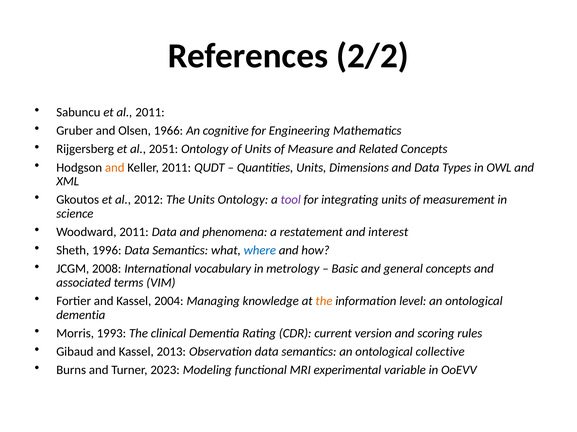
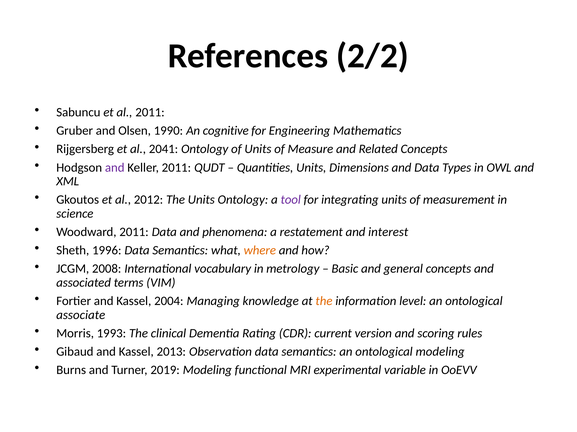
1966: 1966 -> 1990 (168, 131)
2051: 2051 -> 2041 (164, 149)
and colour: orange -> purple (115, 168)
where colour: blue -> orange (260, 251)
dementia: dementia -> associate (81, 315)
ontological collective: collective -> modeling (440, 352)
2023: 2023 -> 2019 (165, 371)
